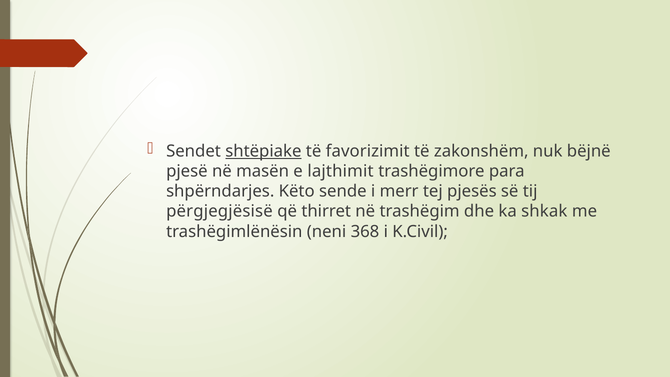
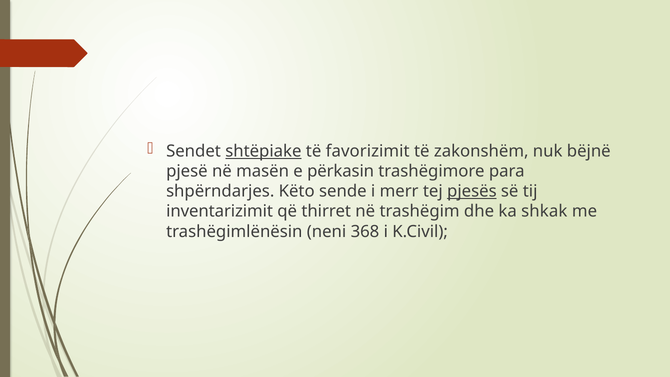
lajthimit: lajthimit -> përkasin (341, 171)
pjesës underline: none -> present (472, 191)
përgjegjësisë: përgjegjësisë -> inventarizimit (220, 211)
